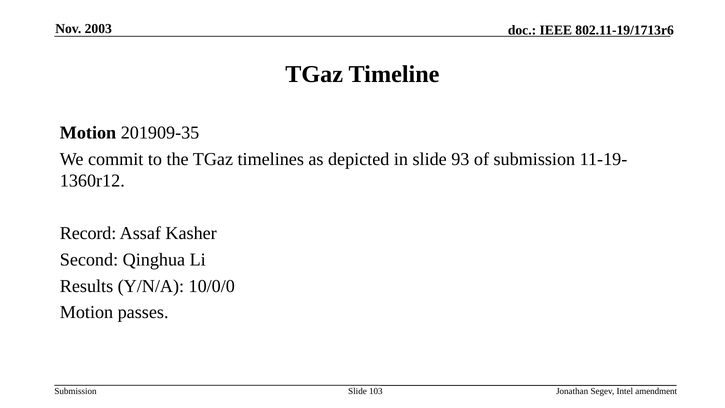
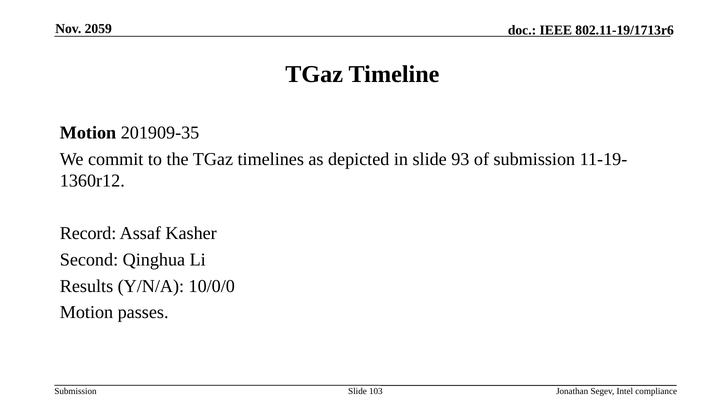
2003: 2003 -> 2059 (98, 29)
amendment: amendment -> compliance (656, 391)
